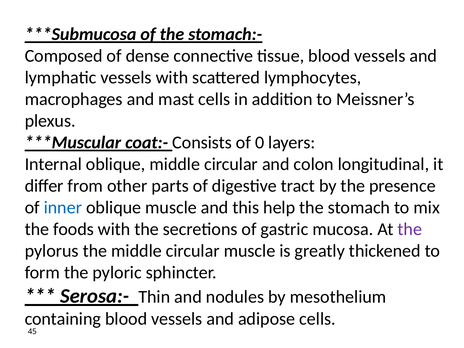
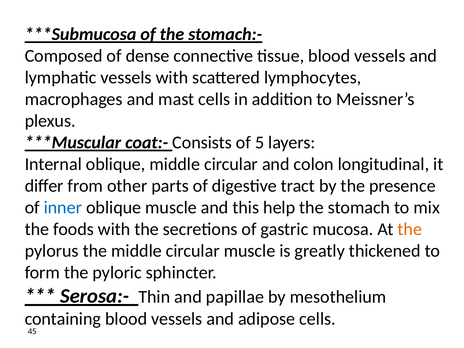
0: 0 -> 5 (260, 143)
the colour: purple -> orange (410, 229)
nodules: nodules -> papillae (235, 297)
